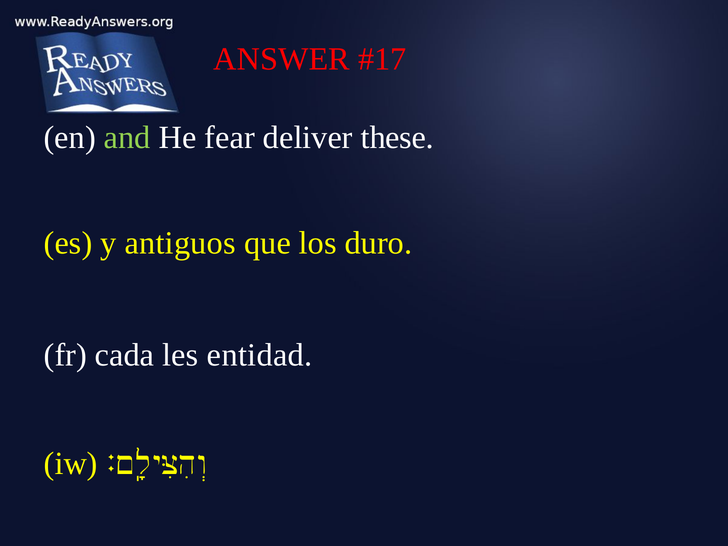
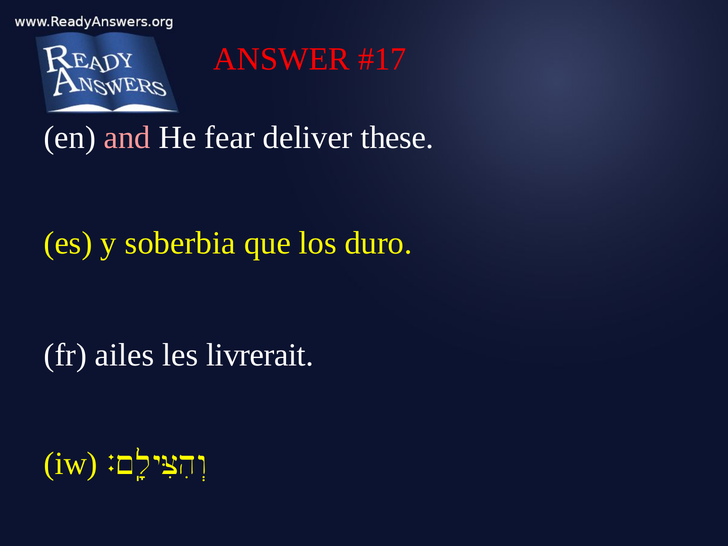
and colour: light green -> pink (127, 137)
antiguos: antiguos -> soberbia (180, 243)
cada: cada -> ailes (125, 355)
entidad: entidad -> livrerait (260, 355)
